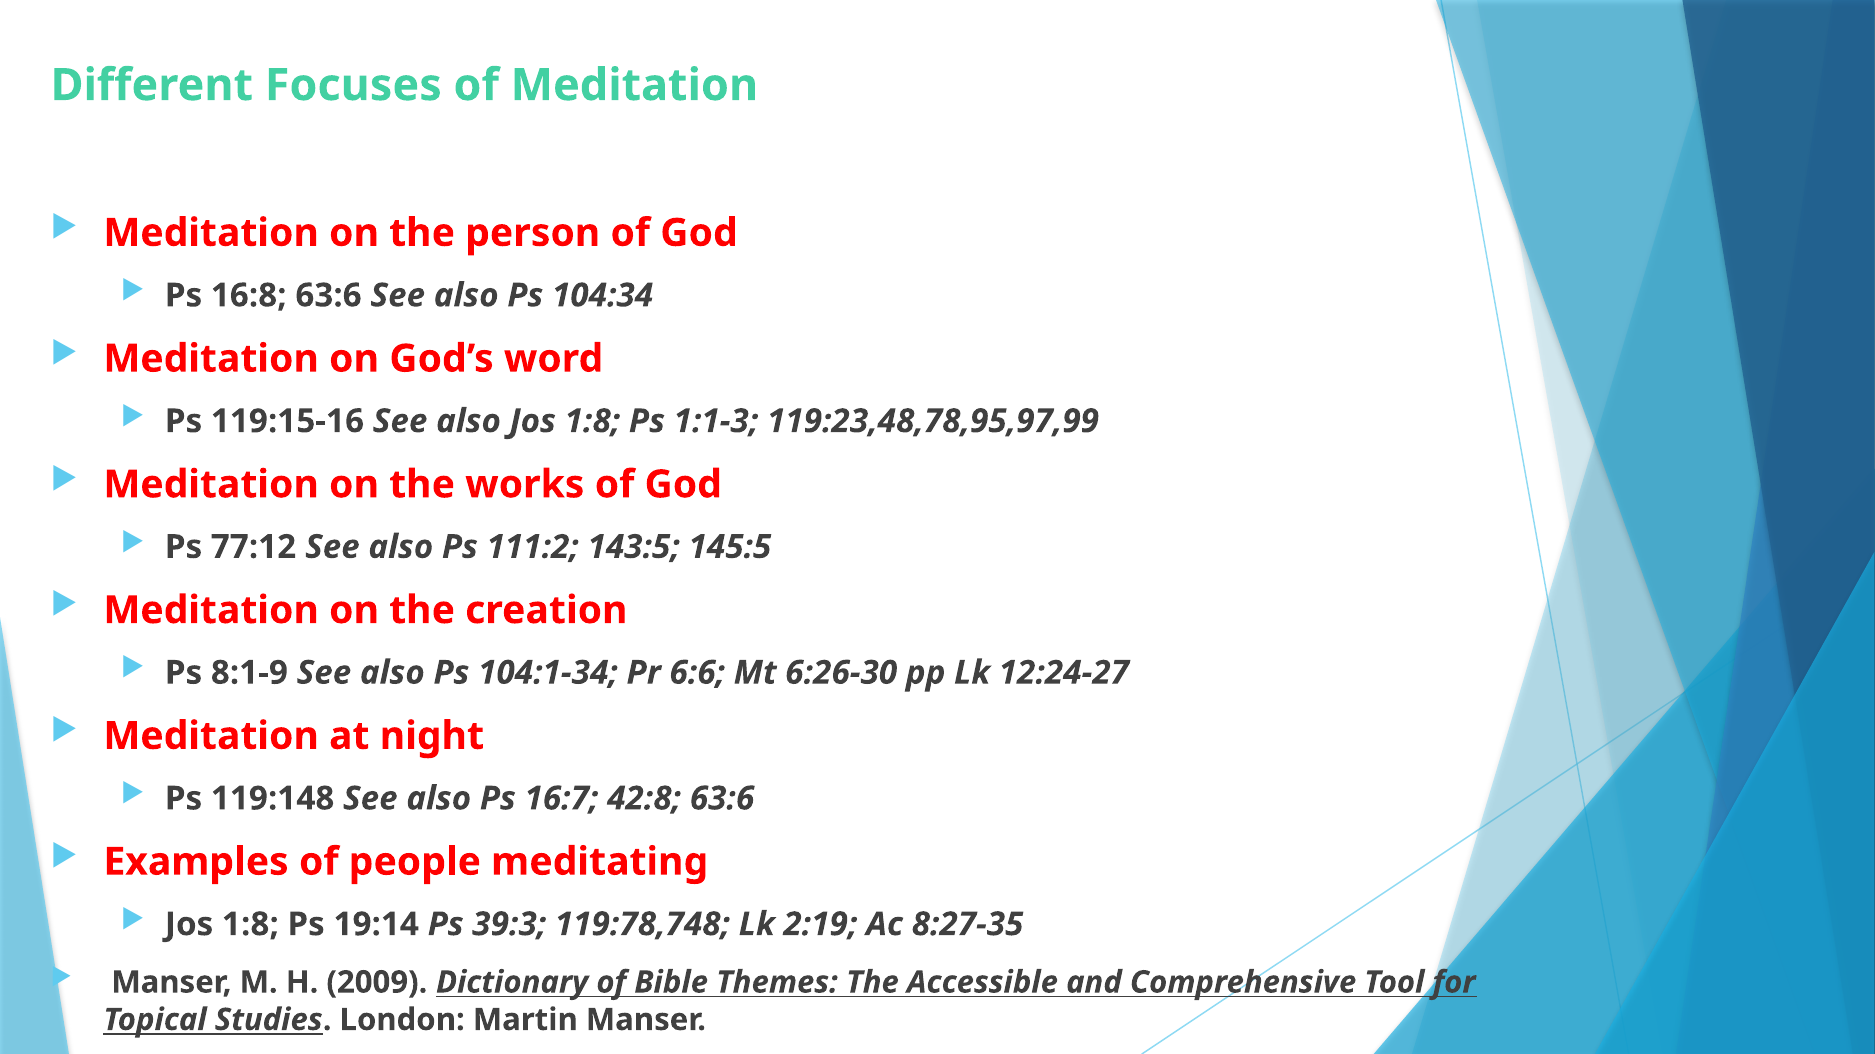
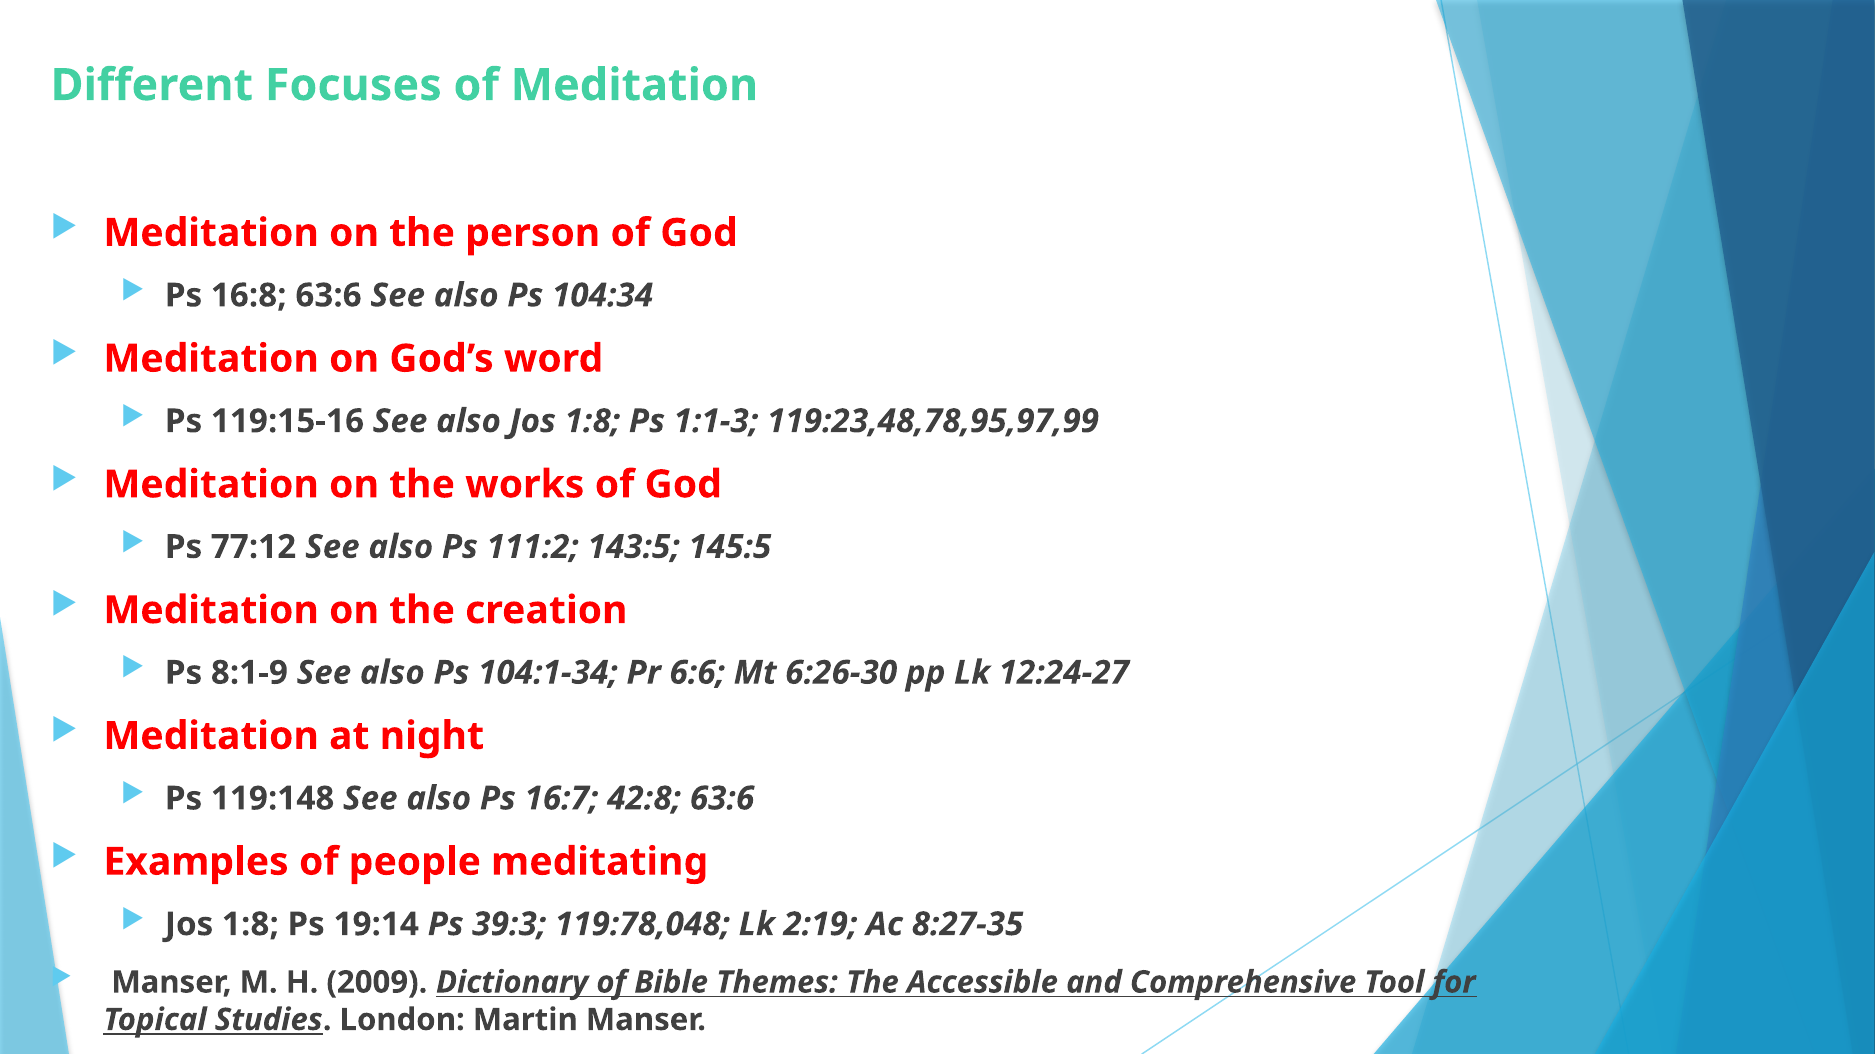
119:78,748: 119:78,748 -> 119:78,048 (642, 925)
